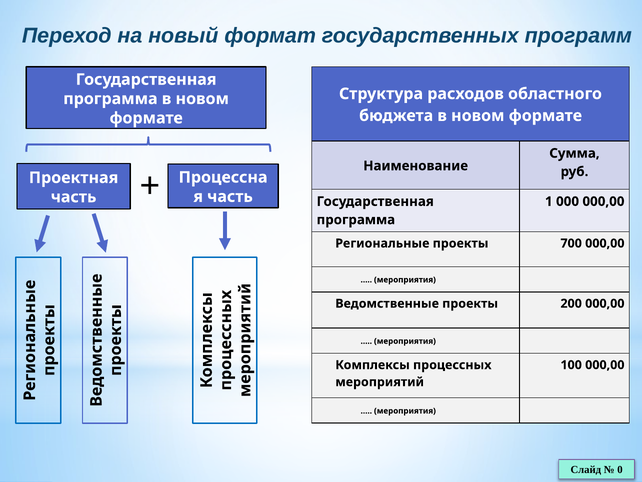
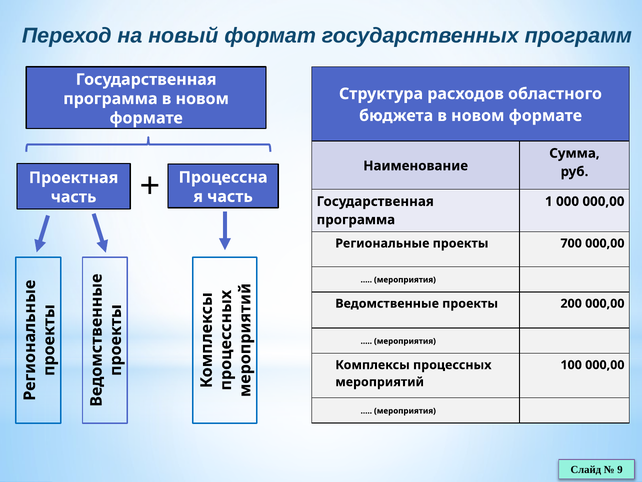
0: 0 -> 9 (620, 469)
